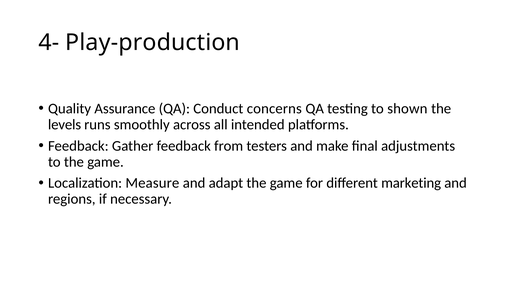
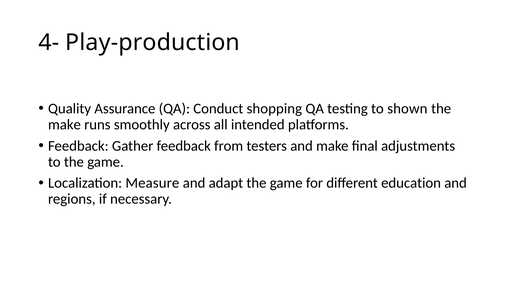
concerns: concerns -> shopping (274, 109)
levels: levels -> make (64, 124)
marketing: marketing -> education (411, 183)
